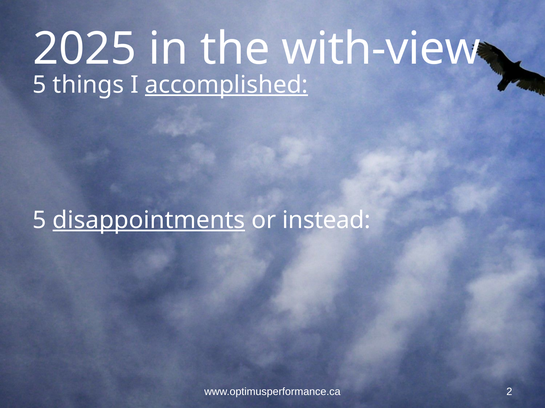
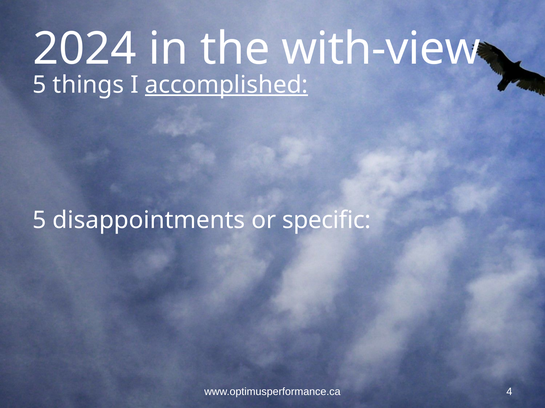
2025: 2025 -> 2024 (85, 49)
disappointments underline: present -> none (149, 221)
instead: instead -> specific (327, 221)
2: 2 -> 4 (509, 392)
